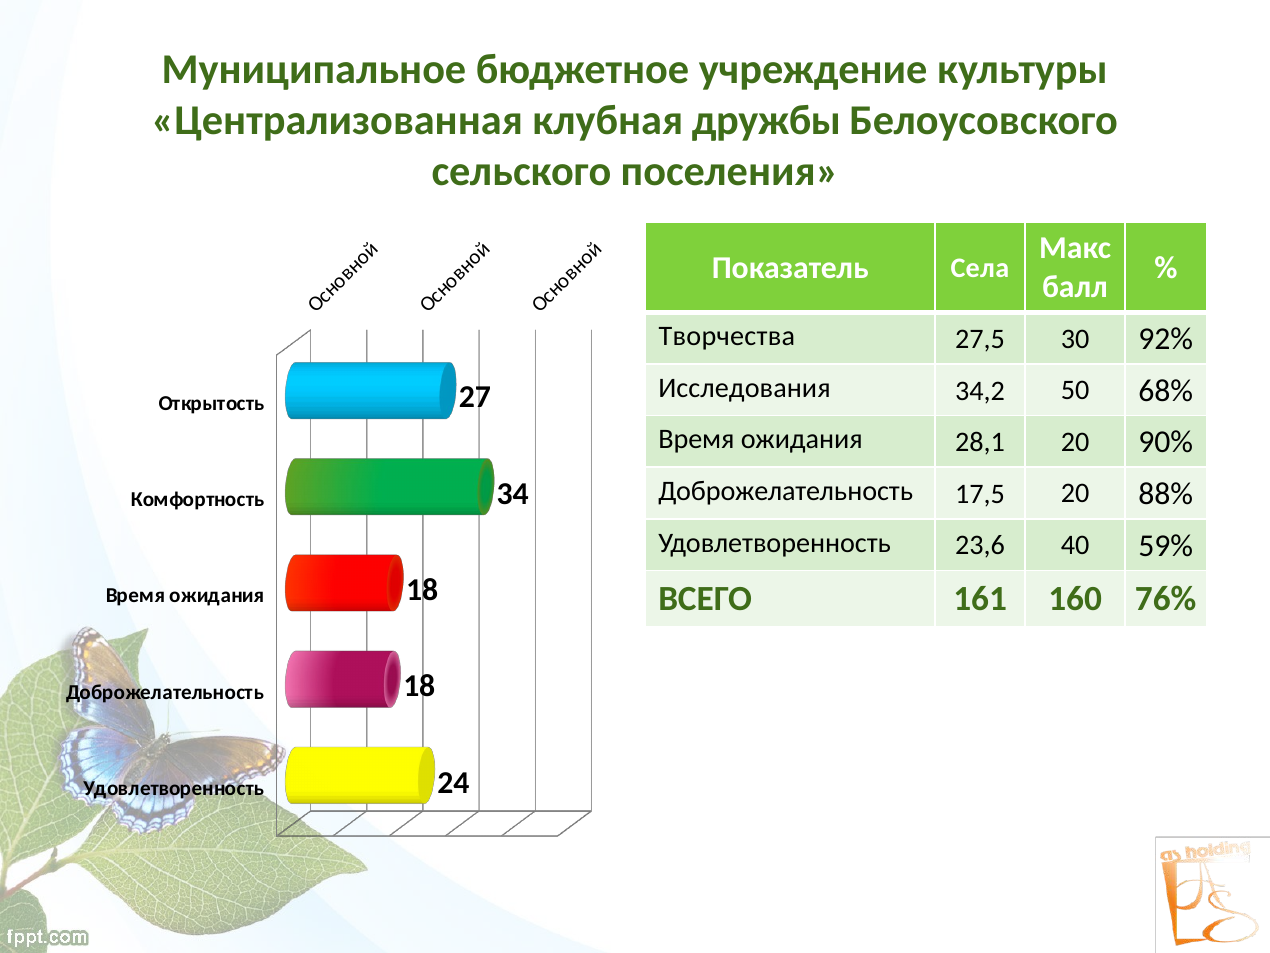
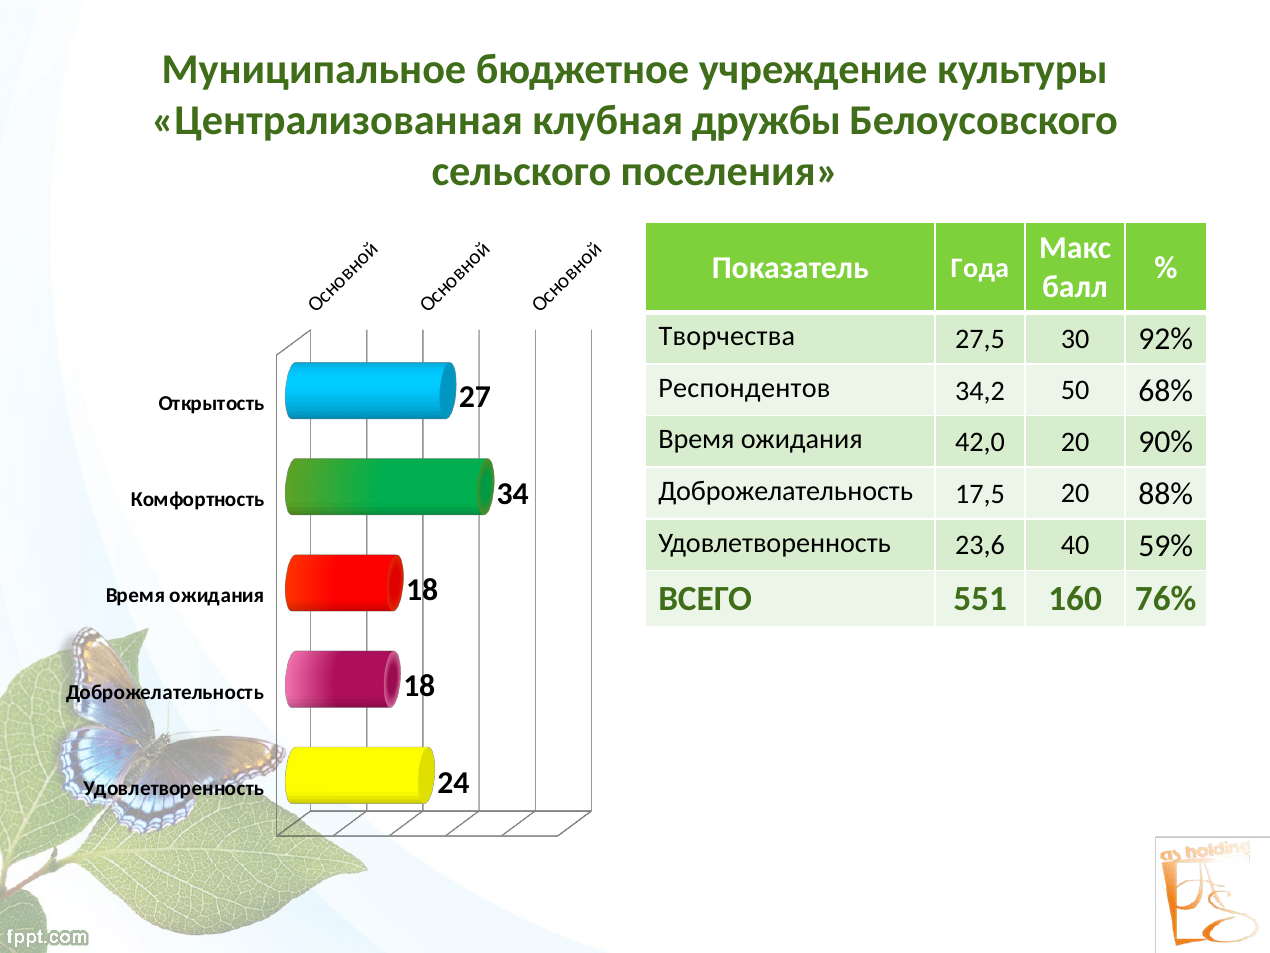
Села: Села -> Года (980, 268)
Исследования: Исследования -> Респондентов (744, 388)
28,1: 28,1 -> 42,0 (980, 442)
161: 161 -> 551 (980, 599)
